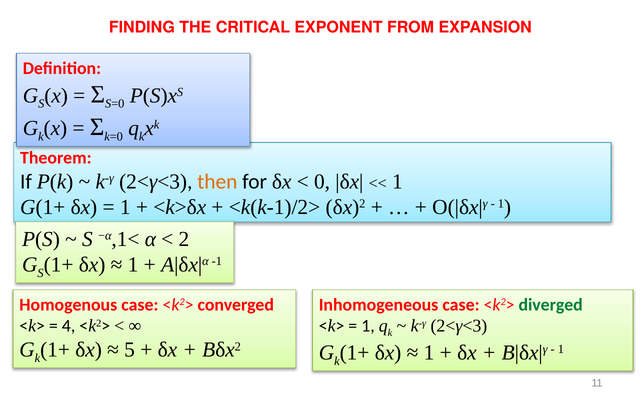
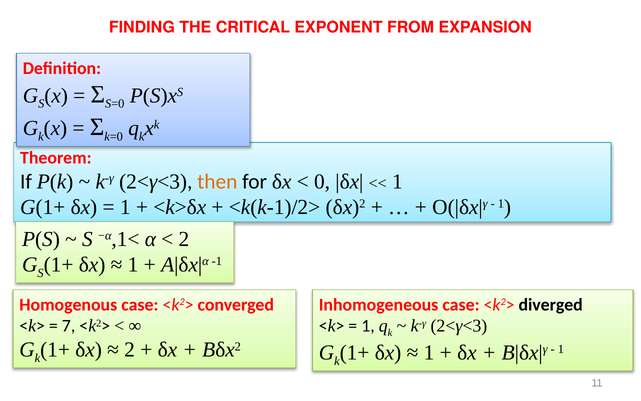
diverged colour: green -> black (551, 304)
4: 4 -> 7 (69, 326)
5: 5 -> 2 (130, 350)
